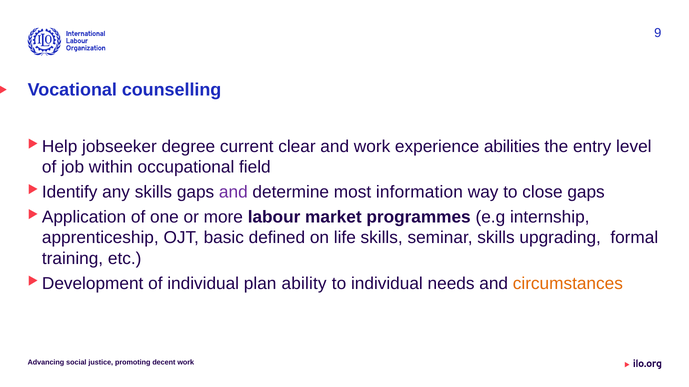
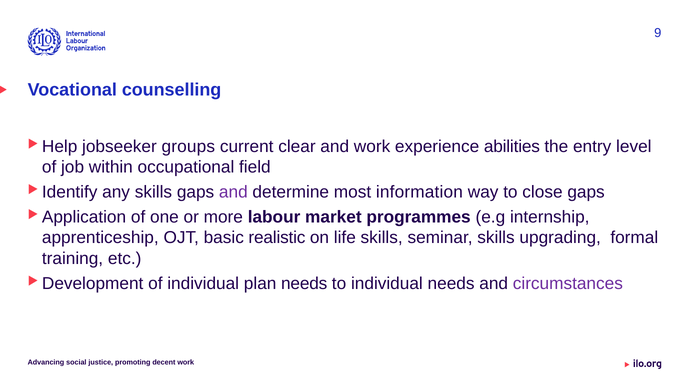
degree: degree -> groups (188, 147)
defined: defined -> realistic (277, 238)
plan ability: ability -> needs (304, 284)
circumstances colour: orange -> purple (568, 284)
